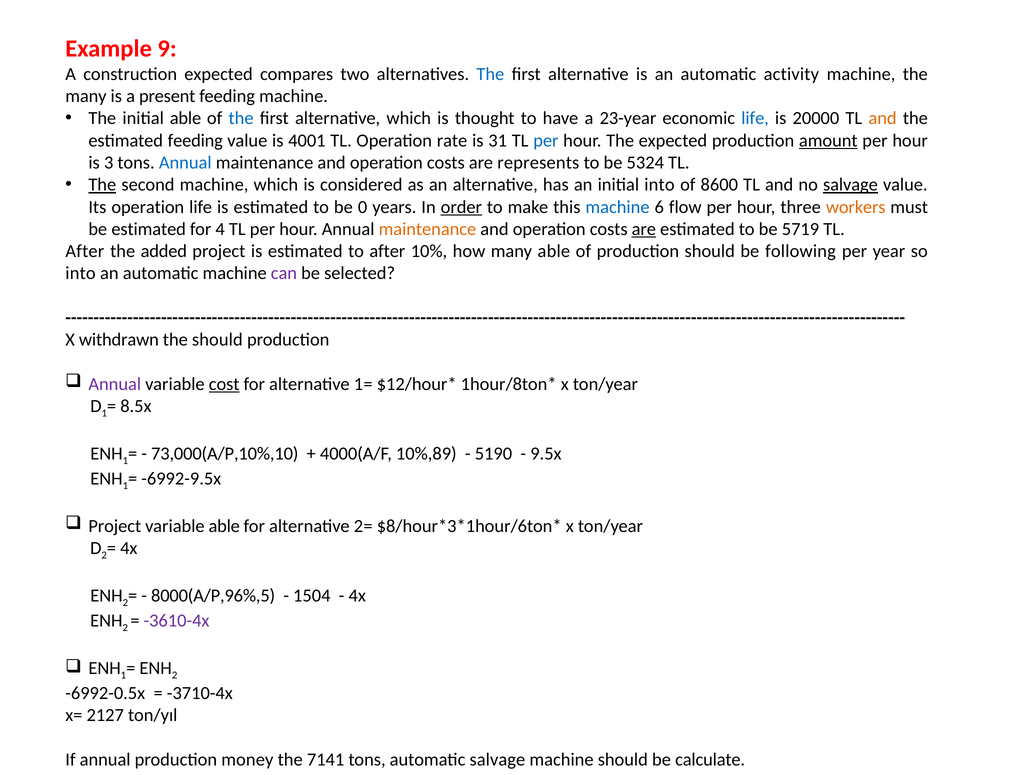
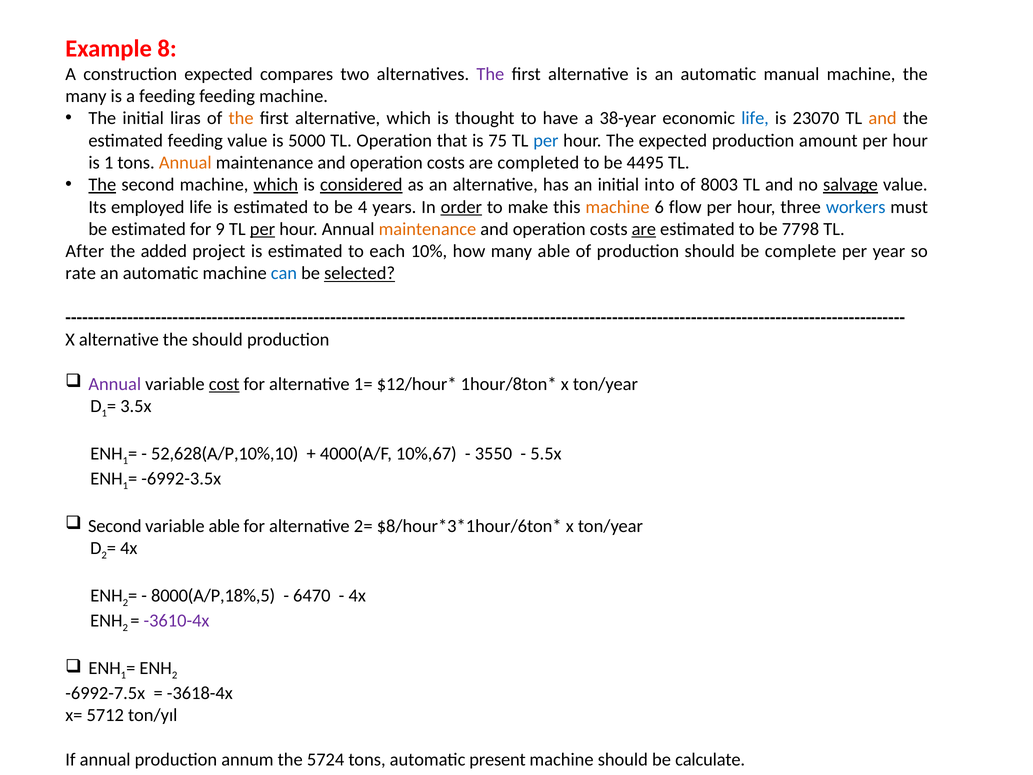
9: 9 -> 8 (167, 49)
The colour: blue -> purple (490, 74)
activity: activity -> manual (791, 74)
a present: present -> feeding (167, 96)
initial able: able -> liras (185, 118)
the colour: blue -> orange (241, 118)
23-year: 23-year -> 38-year (628, 118)
20000: 20000 -> 23070 (816, 118)
4001: 4001 -> 5000 (307, 140)
rate: rate -> that (452, 140)
31: 31 -> 75 (498, 140)
amount underline: present -> none (828, 140)
is 3: 3 -> 1 (109, 163)
Annual colour: blue -> orange (185, 163)
represents: represents -> completed (538, 163)
5324: 5324 -> 4495 (645, 163)
which underline: none -> present (276, 185)
considered underline: none -> present (361, 185)
8600: 8600 -> 8003 (719, 185)
Its operation: operation -> employed (148, 207)
0: 0 -> 4 (363, 207)
machine colour: blue -> orange (618, 207)
workers colour: orange -> blue (856, 207)
4: 4 -> 9 (220, 229)
per underline: none -> present (262, 229)
5719: 5719 -> 7798 (800, 229)
to after: after -> each (387, 251)
following: following -> complete (801, 251)
into: into -> rate (81, 273)
can colour: purple -> blue (284, 273)
selected underline: none -> present (360, 273)
X withdrawn: withdrawn -> alternative (119, 340)
8.5x: 8.5x -> 3.5x (136, 406)
73,000(A/P,10%,10: 73,000(A/P,10%,10 -> 52,628(A/P,10%,10 (225, 453)
10%,89: 10%,89 -> 10%,67 (426, 453)
5190: 5190 -> 3550 (493, 453)
9.5x: 9.5x -> 5.5x (546, 453)
-6992-9.5x: -6992-9.5x -> -6992-3.5x (181, 479)
Project: Project -> Second (115, 526)
8000(A/P,96%,5: 8000(A/P,96%,5 -> 8000(A/P,18%,5 (213, 595)
1504: 1504 -> 6470 (312, 595)
-6992-0.5x: -6992-0.5x -> -6992-7.5x (105, 693)
-3710-4x: -3710-4x -> -3618-4x (200, 693)
2127: 2127 -> 5712 (105, 715)
money: money -> annum (247, 759)
7141: 7141 -> 5724 (326, 759)
automatic salvage: salvage -> present (498, 759)
